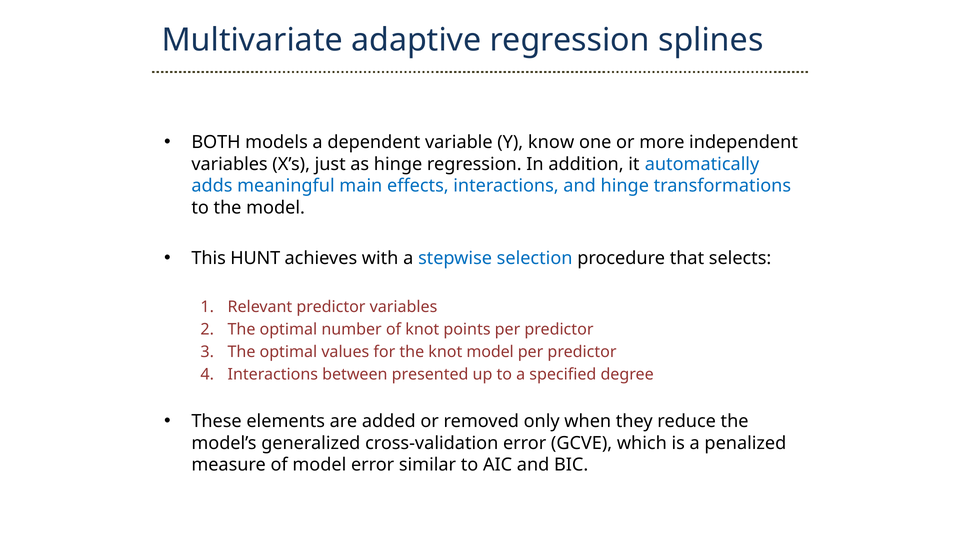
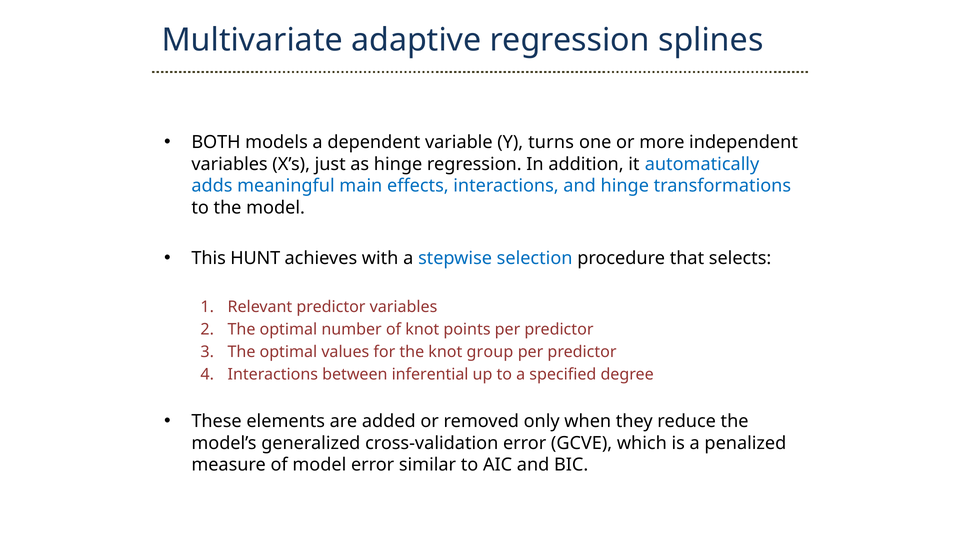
know: know -> turns (551, 143)
knot model: model -> group (490, 352)
presented: presented -> inferential (430, 375)
